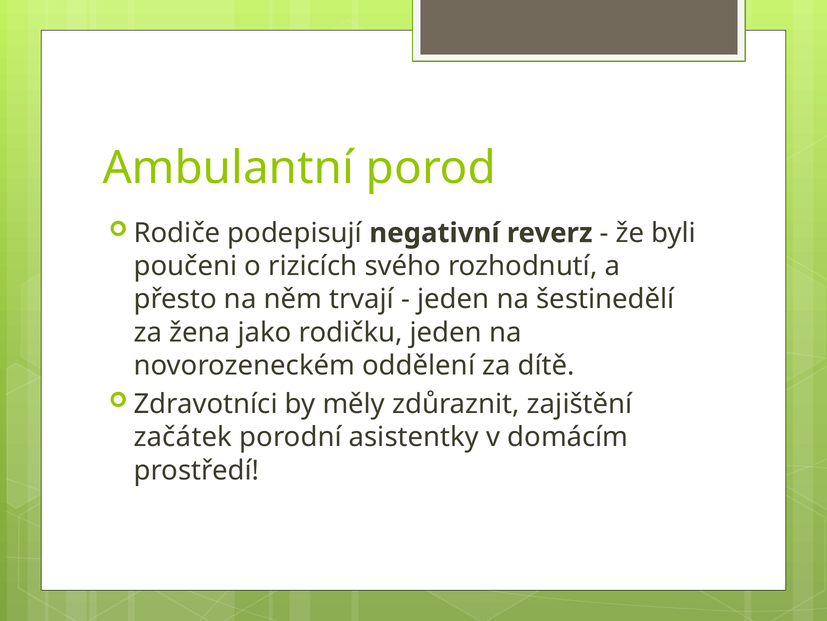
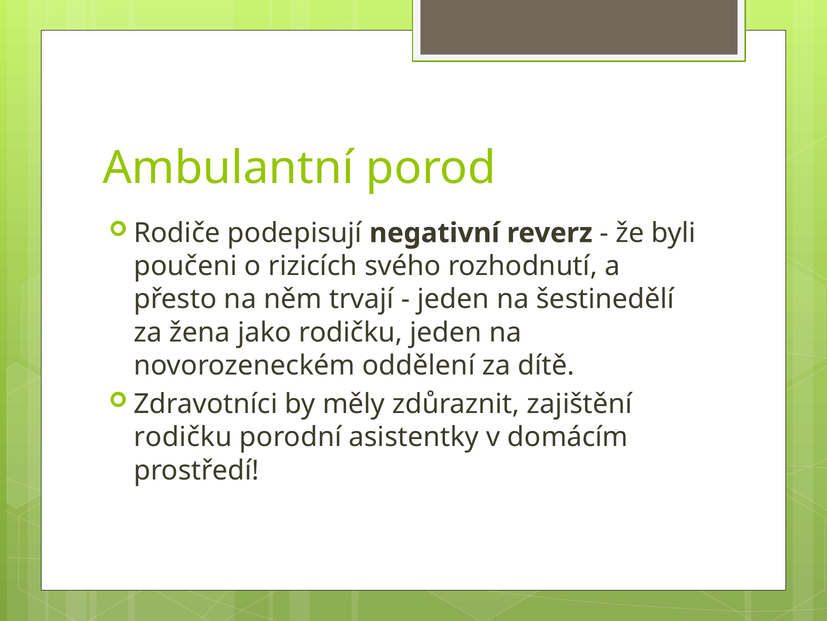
začátek: začátek -> rodičku (183, 437)
